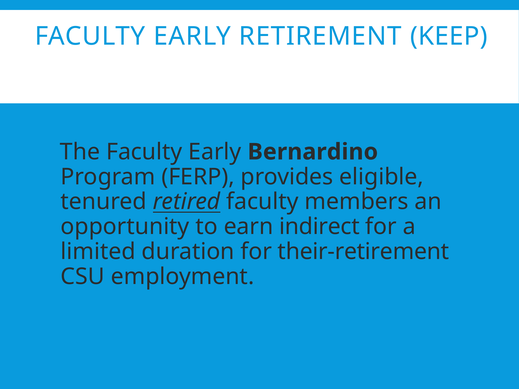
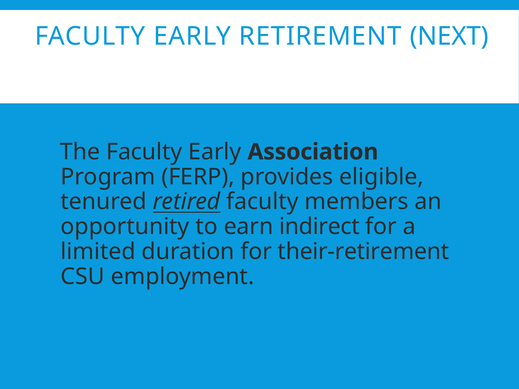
KEEP: KEEP -> NEXT (449, 36)
Bernardino: Bernardino -> Association (313, 152)
